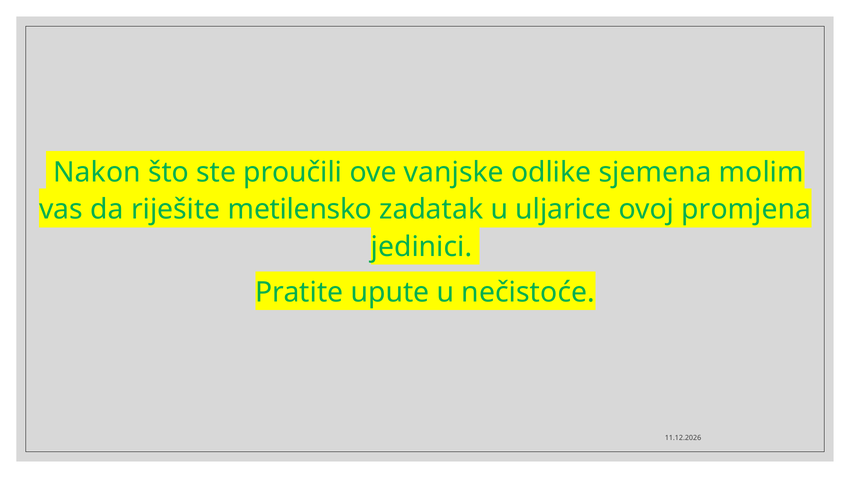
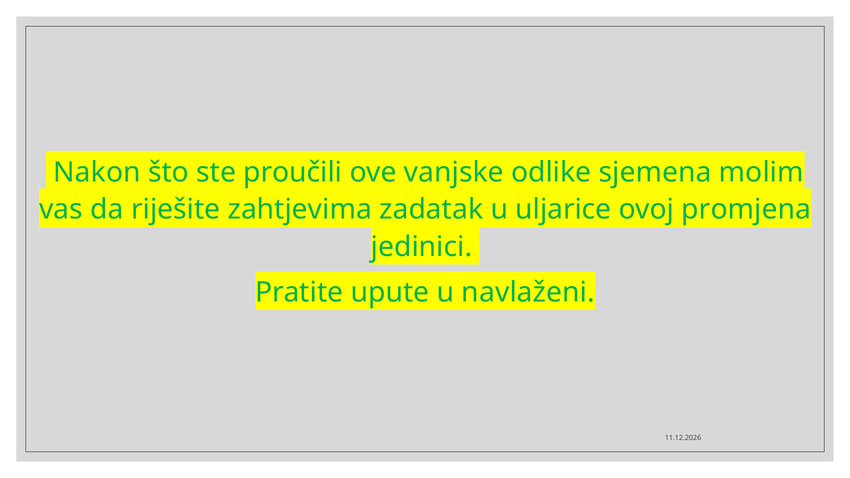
metilensko: metilensko -> zahtjevima (300, 210)
nečistoće: nečistoće -> navlaženi (528, 292)
